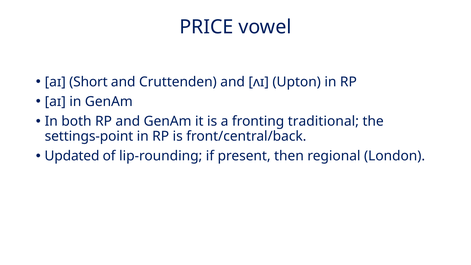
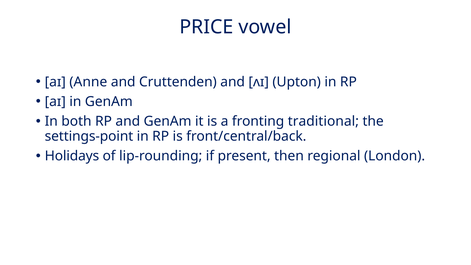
Short: Short -> Anne (88, 82)
Updated: Updated -> Holidays (72, 156)
